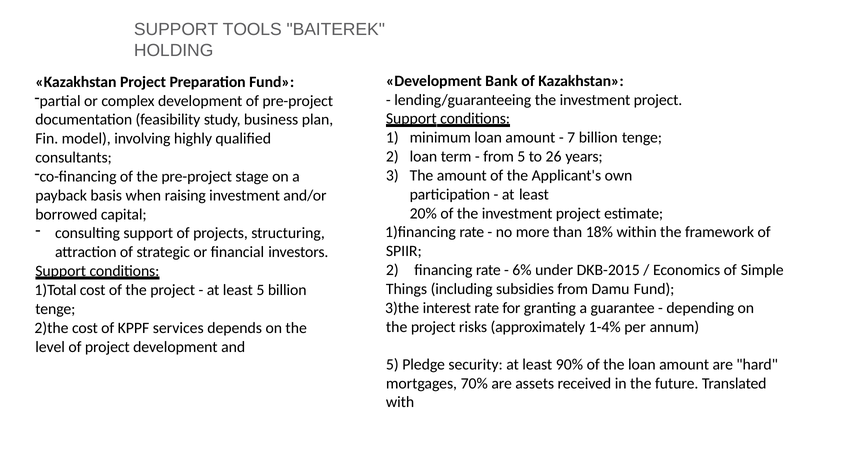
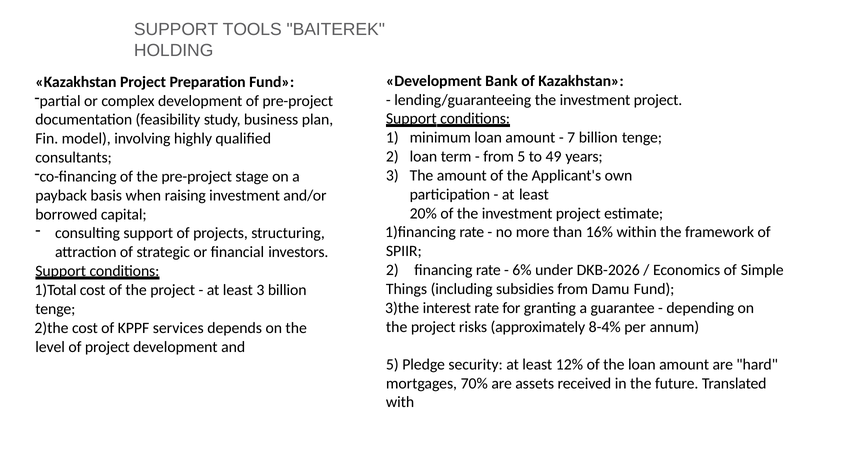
26: 26 -> 49 (554, 157)
18%: 18% -> 16% (599, 232)
DKB-2015: DKB-2015 -> DKB-2026 (608, 270)
least 5: 5 -> 3 (260, 290)
1-4%: 1-4% -> 8-4% (605, 327)
90%: 90% -> 12% (569, 364)
